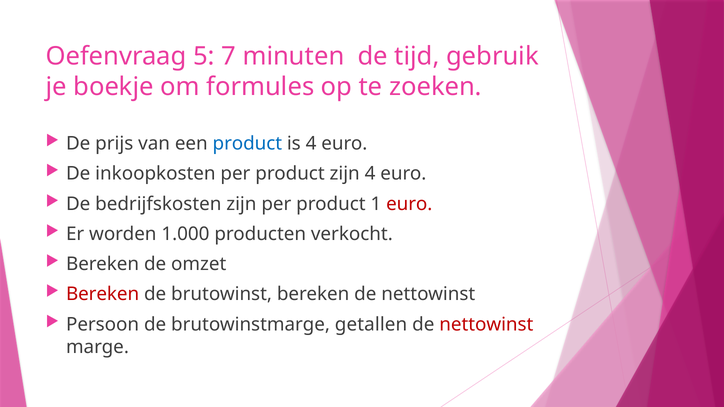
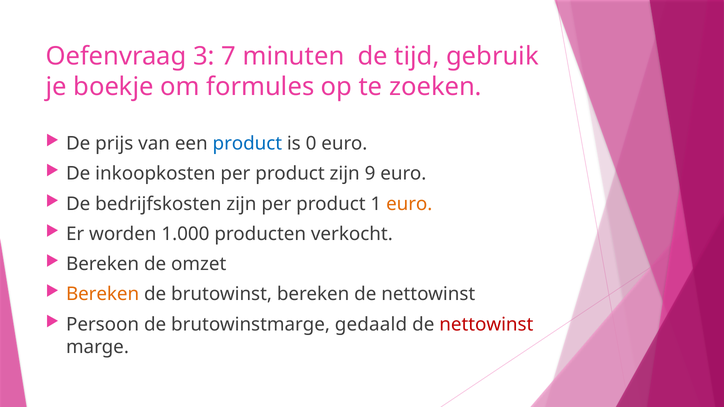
5: 5 -> 3 (204, 56)
is 4: 4 -> 0 (311, 144)
zijn 4: 4 -> 9 (370, 174)
euro colour: red -> orange (409, 204)
Bereken colour: red -> orange (103, 294)
getallen: getallen -> gedaald (371, 324)
